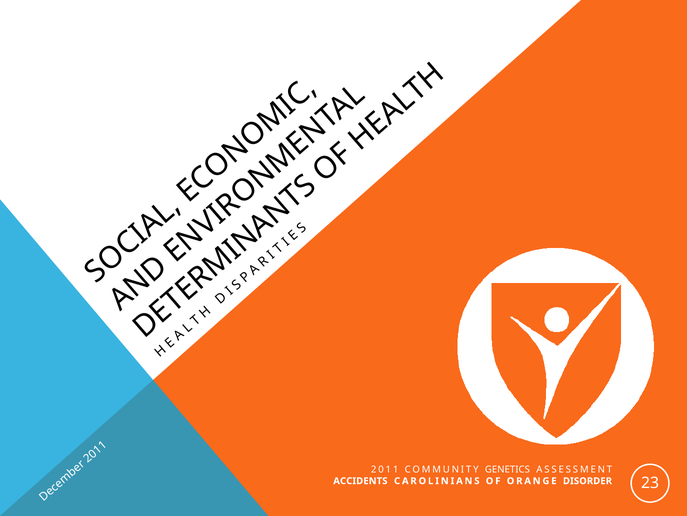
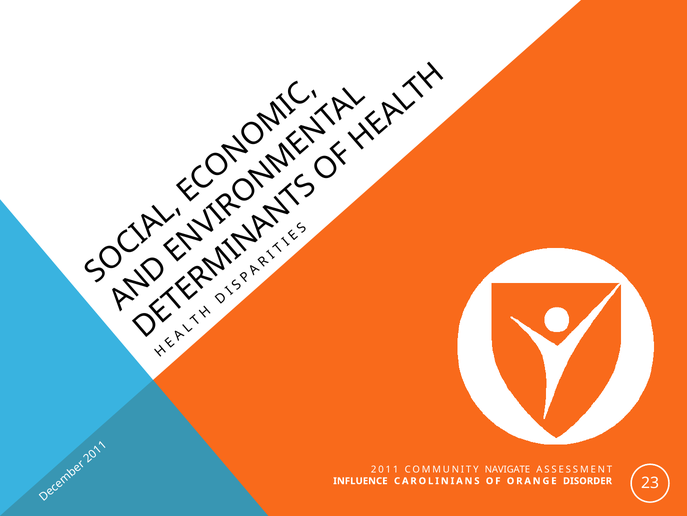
GENETICS: GENETICS -> NAVIGATE (507, 469)
ACCIDENTS: ACCIDENTS -> INFLUENCE (360, 480)
